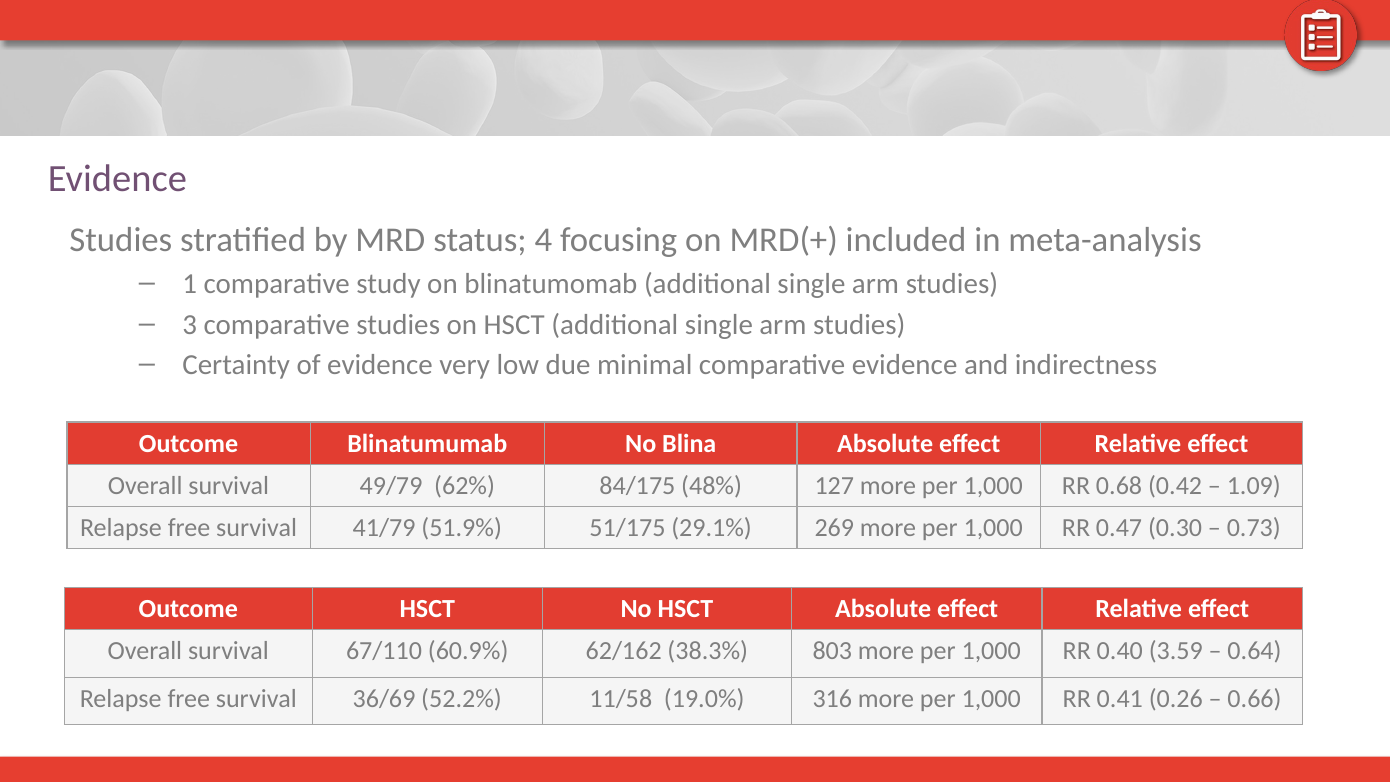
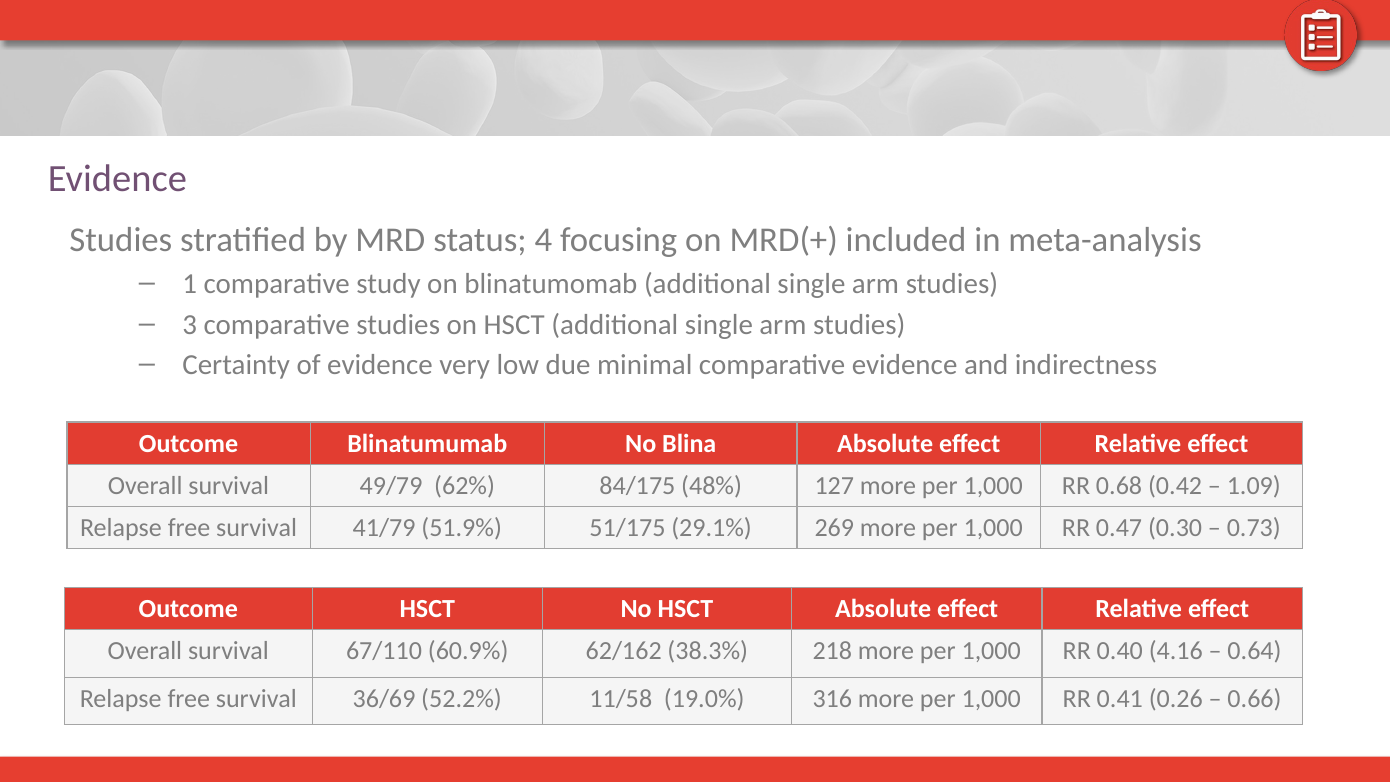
803: 803 -> 218 (832, 651)
3.59: 3.59 -> 4.16 (1176, 651)
